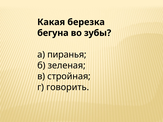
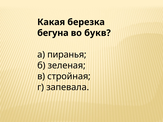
зубы: зубы -> букв (97, 33)
говорить: говорить -> запевала (68, 87)
